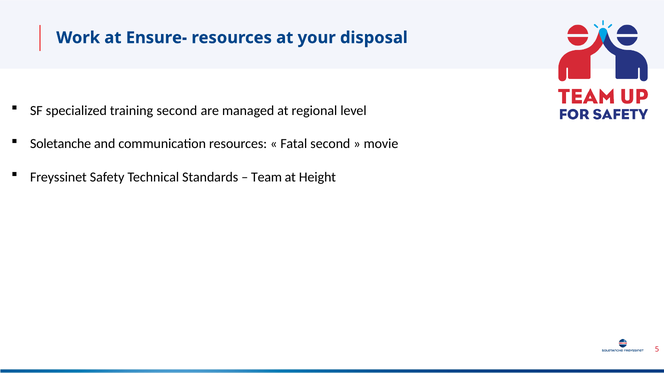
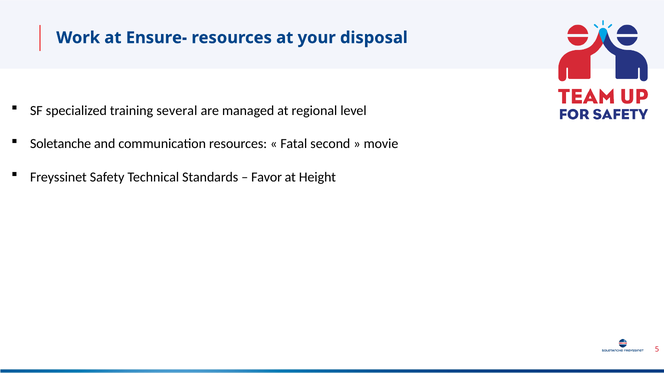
training second: second -> several (177, 111)
Team: Team -> Favor (267, 177)
